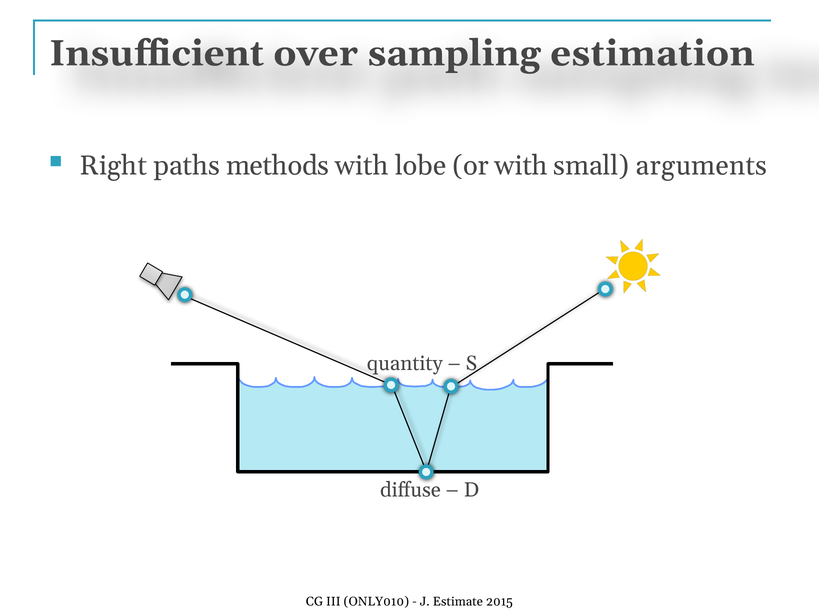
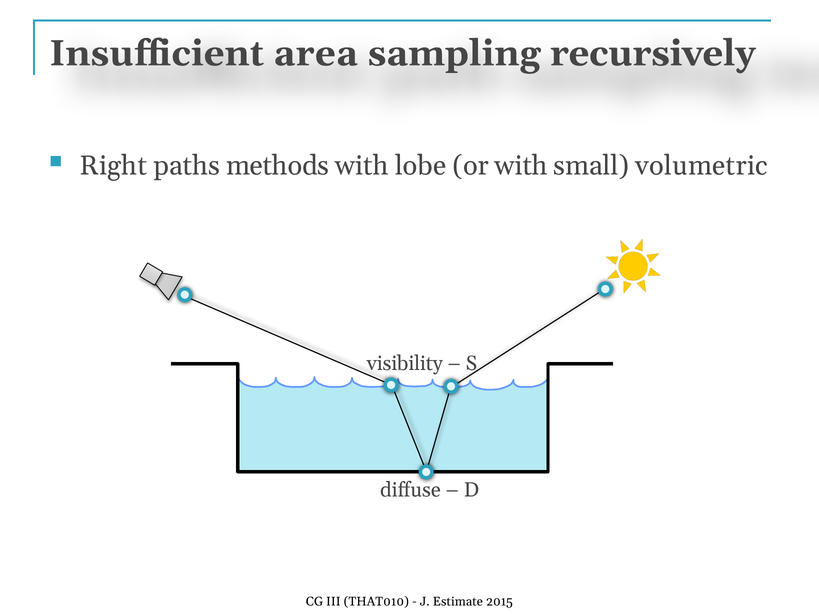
over: over -> area (316, 53)
estimation: estimation -> recursively (653, 53)
arguments: arguments -> volumetric (702, 166)
quantity: quantity -> visibility (405, 364)
ONLY010: ONLY010 -> THAT010 (376, 602)
